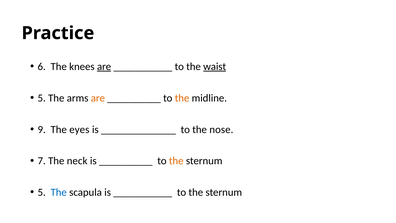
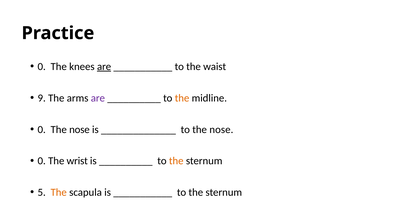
6: 6 -> 0 (42, 67)
waist underline: present -> none (215, 67)
5: 5 -> 9 (42, 98)
are colour: orange -> purple (98, 98)
9: 9 -> 0 (42, 129)
eyes: eyes -> nose (79, 129)
7: 7 -> 0 (42, 161)
neck: neck -> wrist (77, 161)
The colour: blue -> orange (59, 192)
